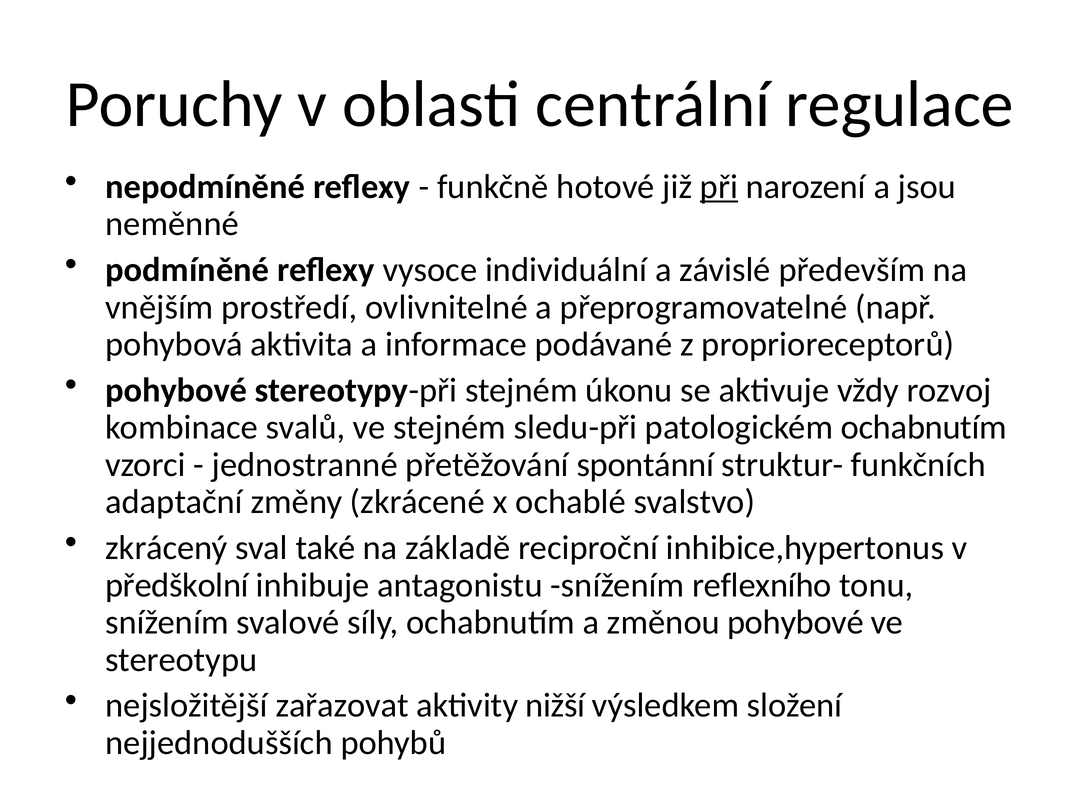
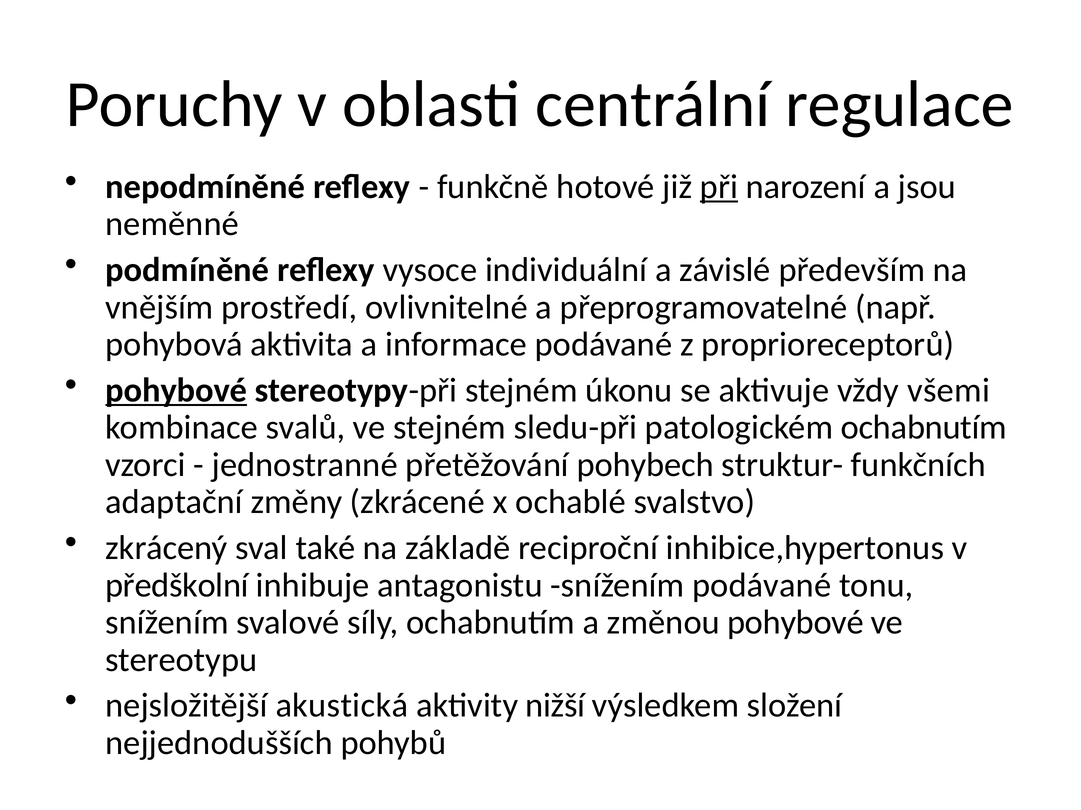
pohybové underline: none -> present (176, 391)
rozvoj: rozvoj -> všemi (949, 391)
spontánní: spontánní -> pohybech (645, 465)
snížením reflexního: reflexního -> podávané (762, 586)
zařazovat: zařazovat -> akustická (342, 706)
